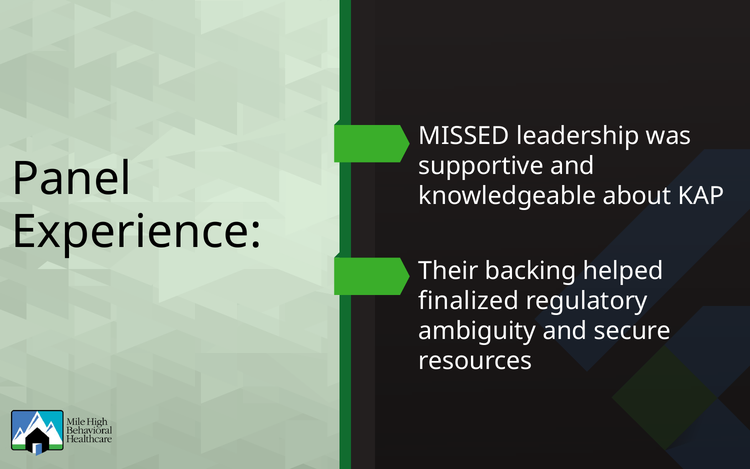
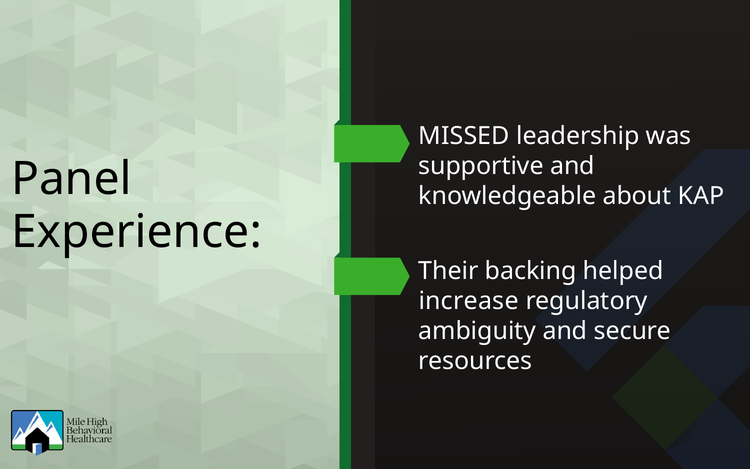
finalized: finalized -> increase (469, 301)
